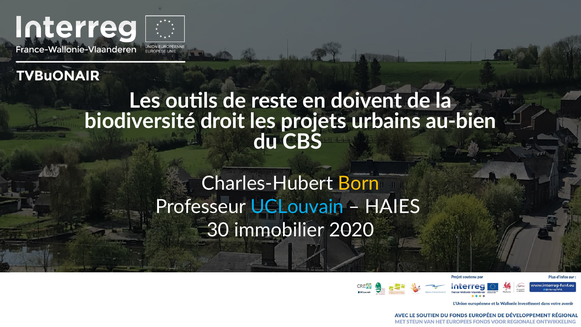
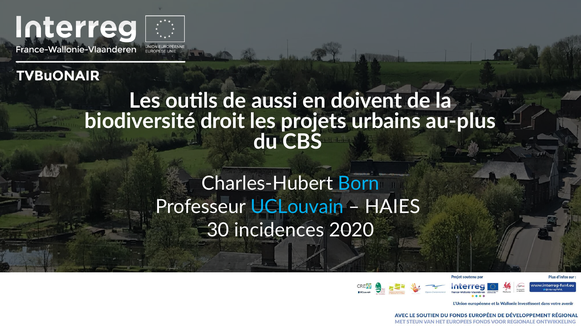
reste: reste -> aussi (274, 101)
au-bien: au-bien -> au-plus (461, 121)
Born colour: yellow -> light blue (359, 183)
immobilier: immobilier -> incidences (279, 230)
